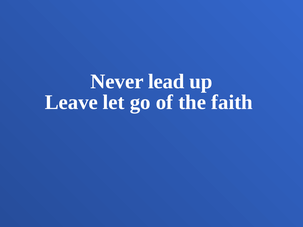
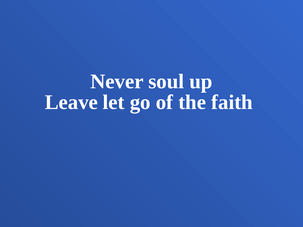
lead: lead -> soul (166, 82)
